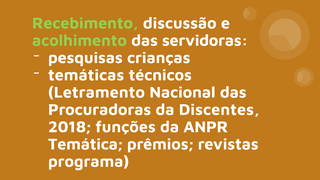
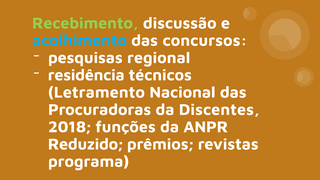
acolhimento colour: light green -> light blue (79, 40)
servidoras: servidoras -> concursos (205, 40)
crianças: crianças -> regional (159, 58)
temáticas: temáticas -> residência (86, 75)
Temática: Temática -> Reduzido (85, 144)
